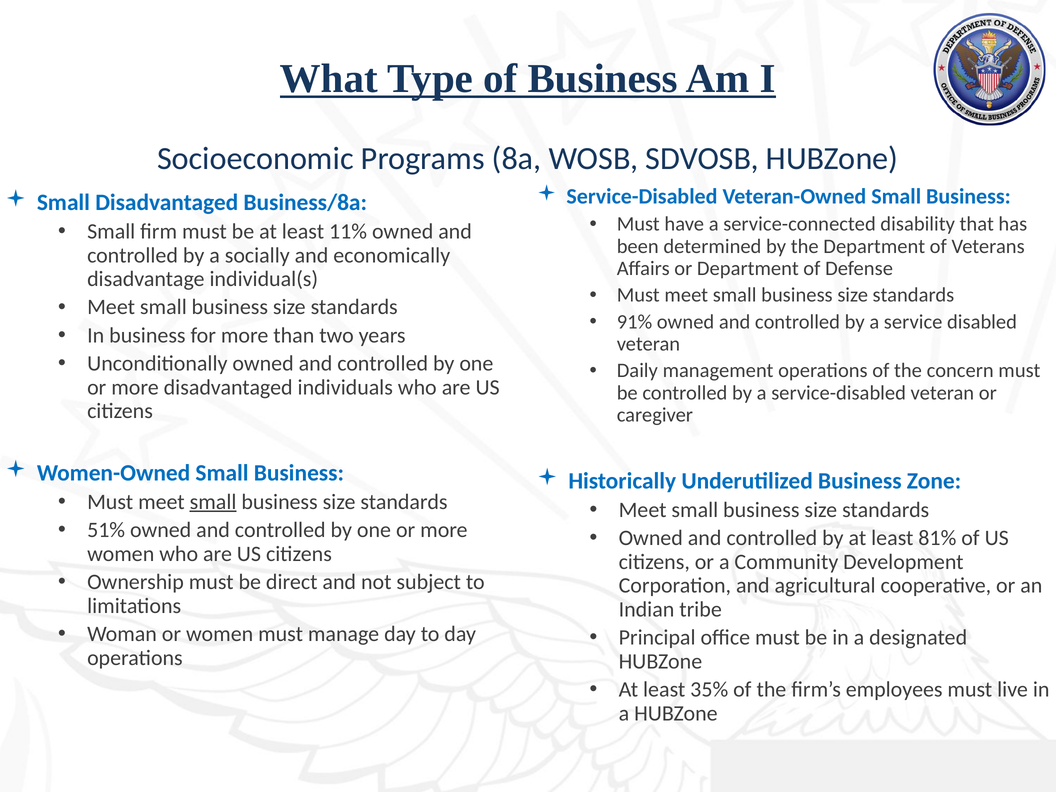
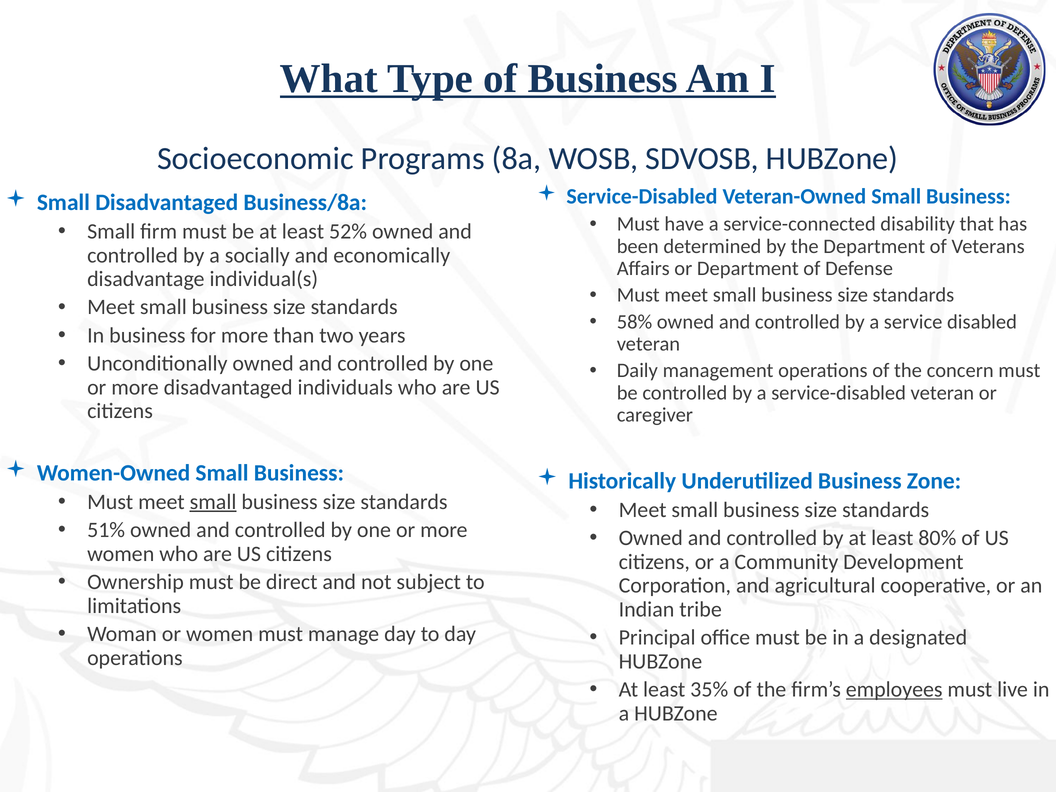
11%: 11% -> 52% (348, 231)
91%: 91% -> 58% (634, 322)
81%: 81% -> 80% (937, 538)
employees underline: none -> present (894, 689)
